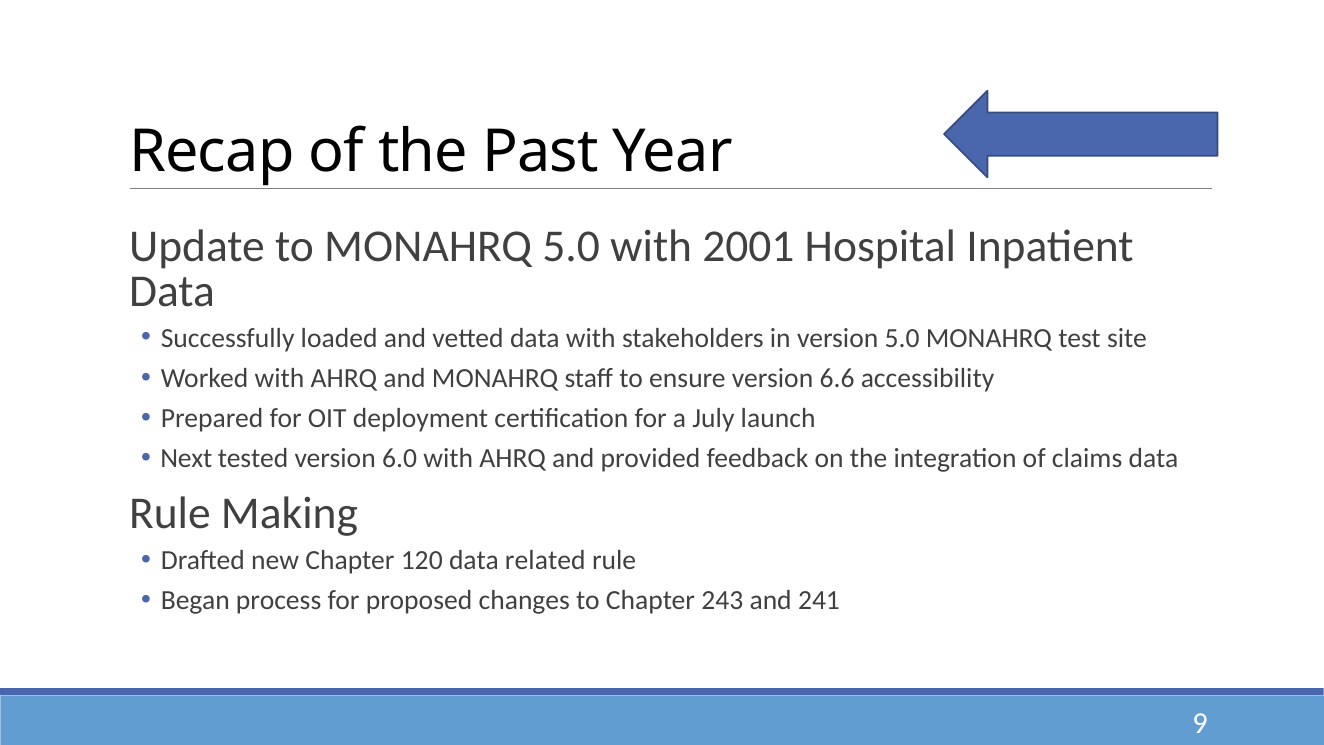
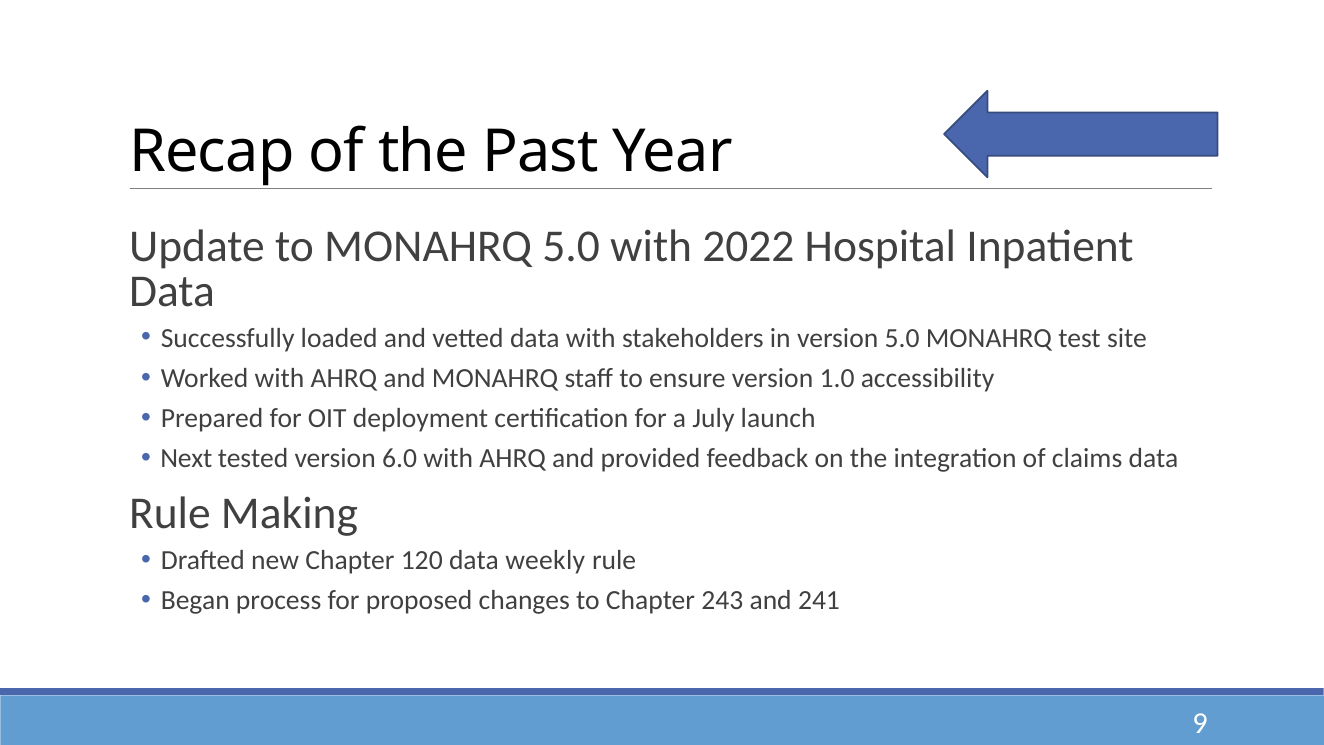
2001: 2001 -> 2022 (748, 247)
6.6: 6.6 -> 1.0 (837, 378)
related: related -> weekly (545, 560)
